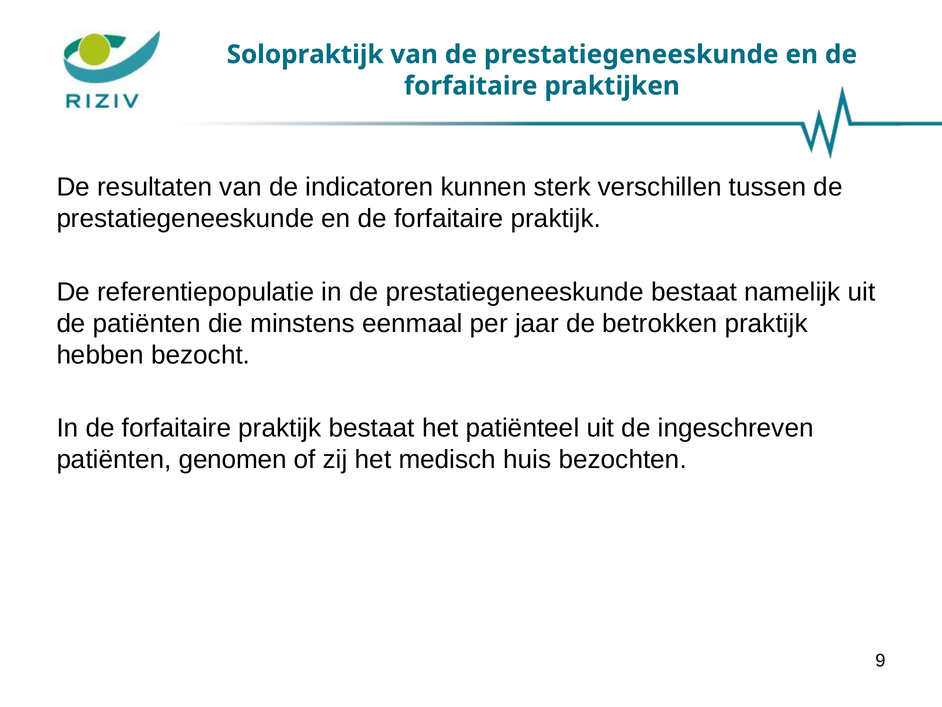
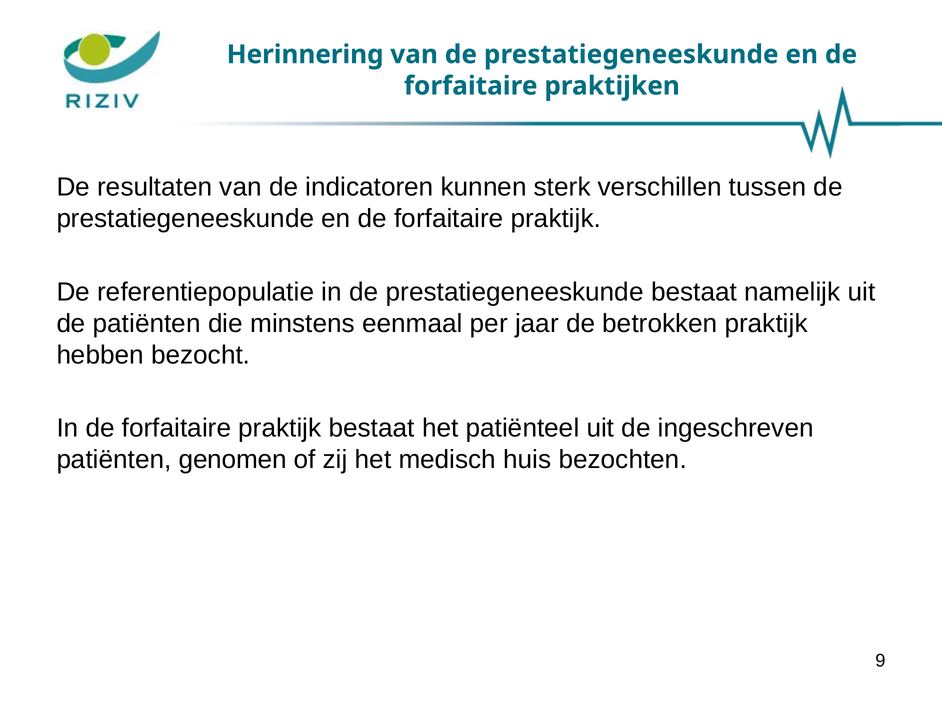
Solopraktijk: Solopraktijk -> Herinnering (305, 54)
